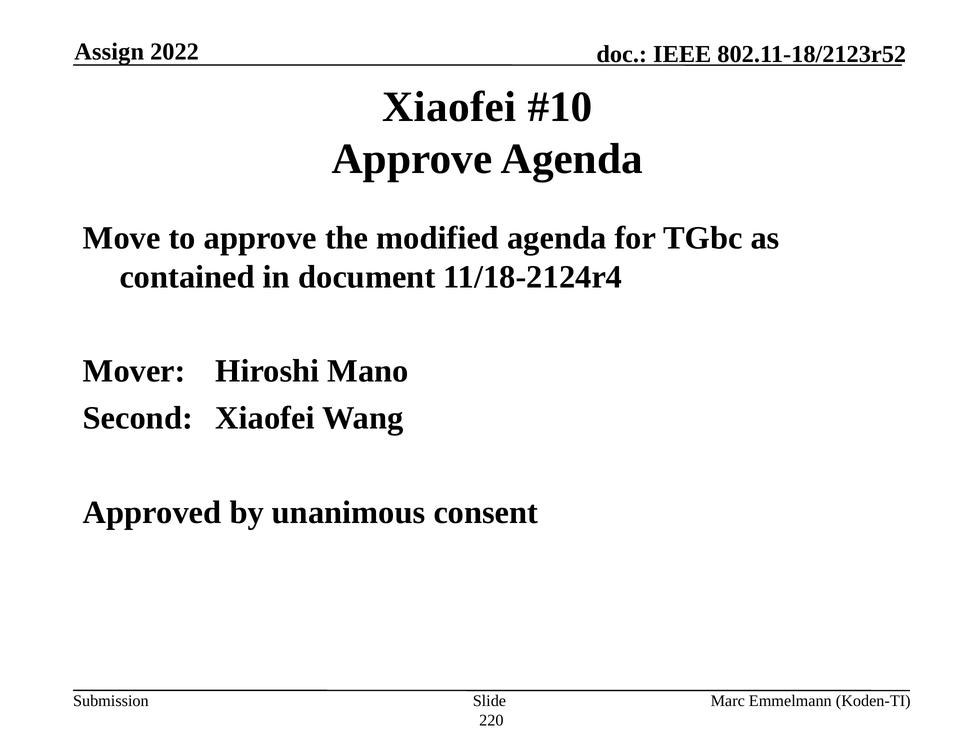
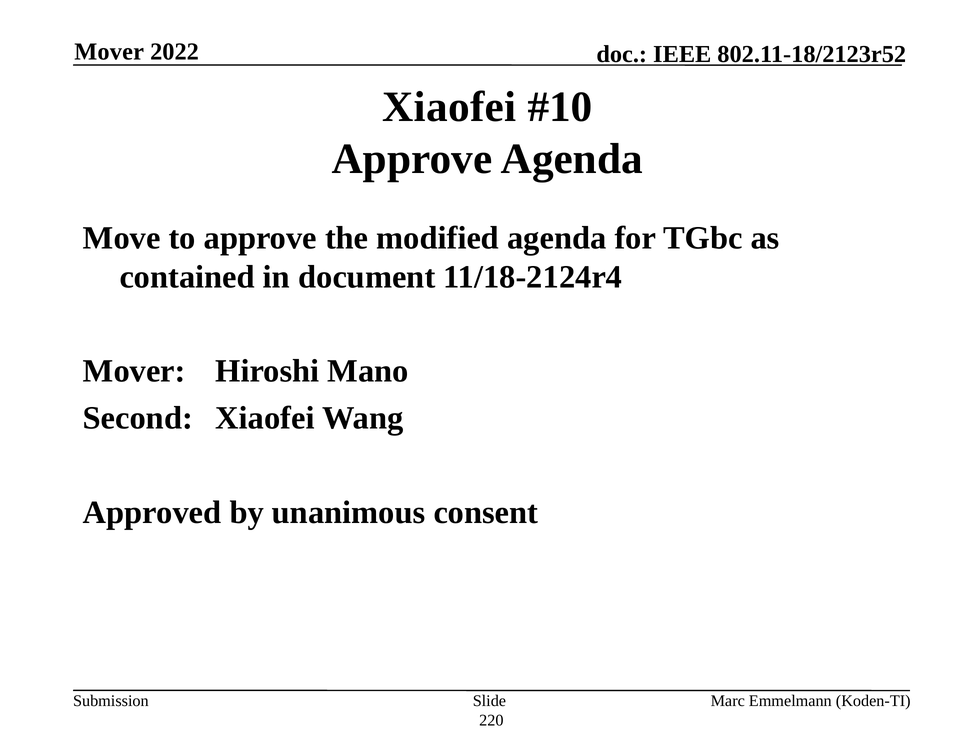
Assign: Assign -> Mover (109, 52)
